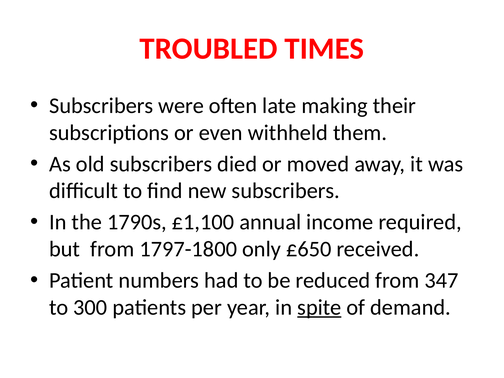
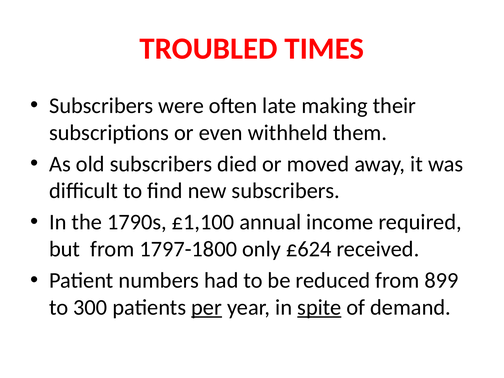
£650: £650 -> £624 (309, 249)
347: 347 -> 899 (441, 281)
per underline: none -> present (207, 307)
